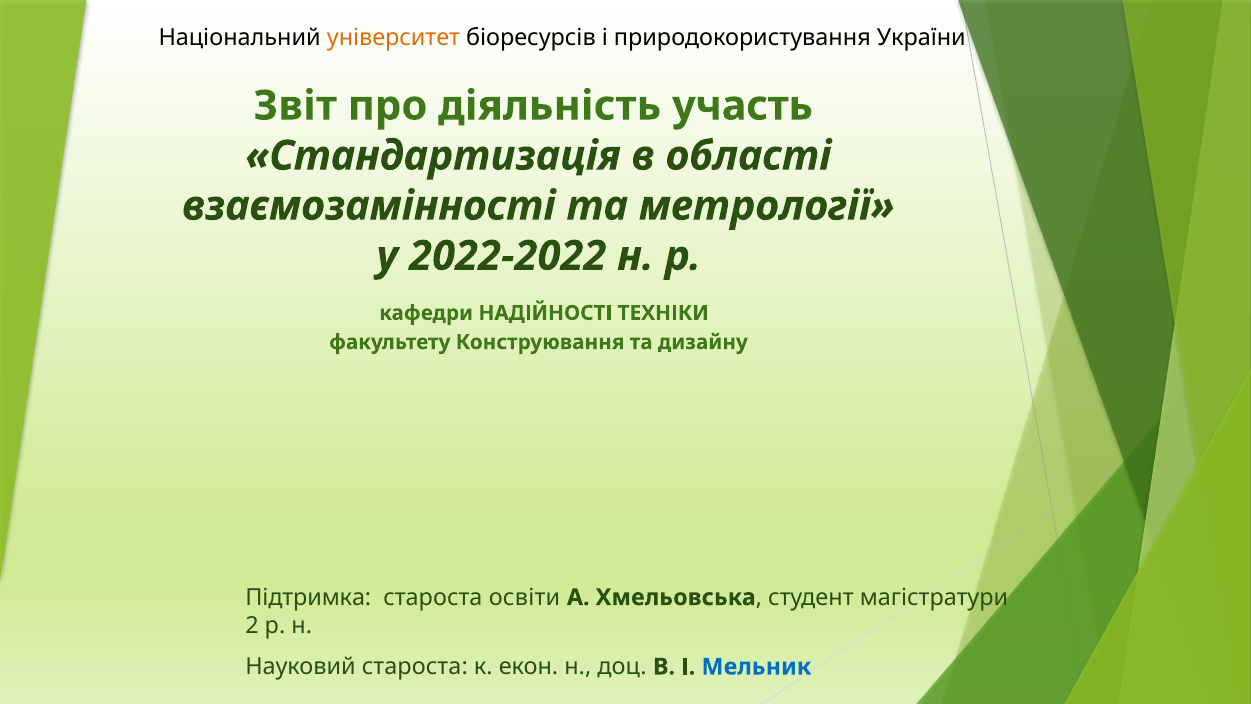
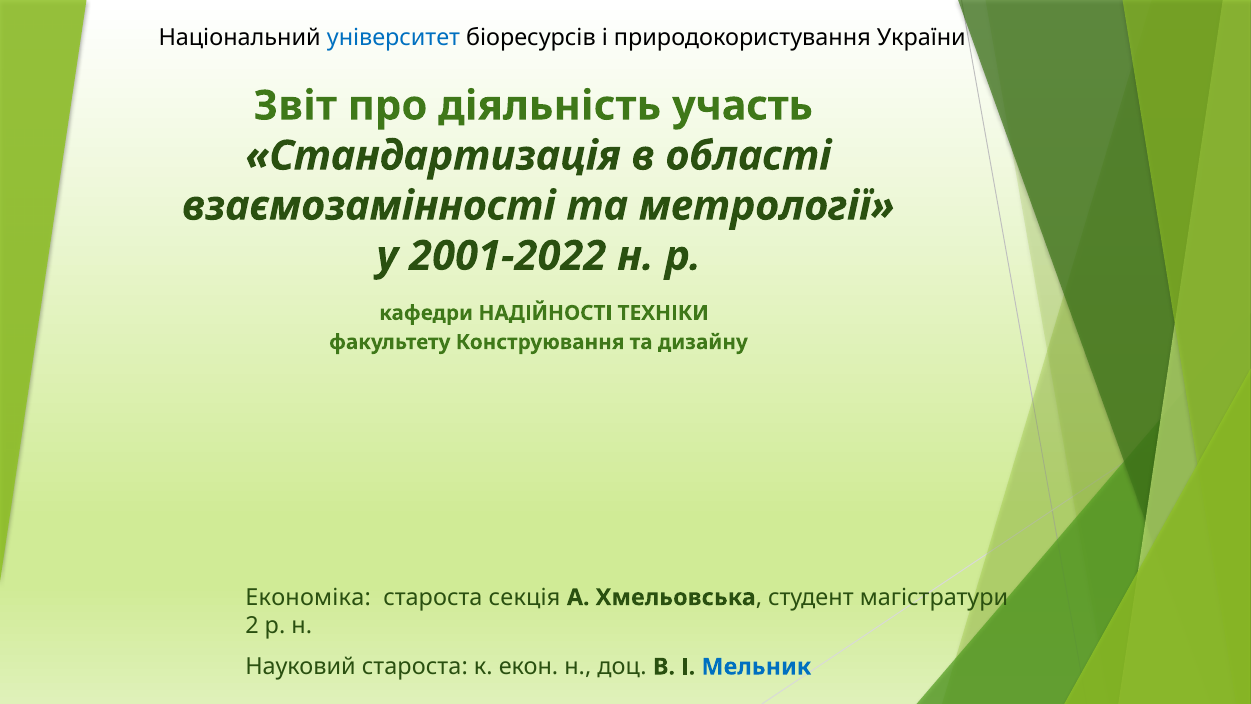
університет colour: orange -> blue (393, 38)
2022-2022: 2022-2022 -> 2001-2022 (508, 256)
Підтримка: Підтримка -> Економіка (308, 597)
освіти: освіти -> секція (525, 597)
